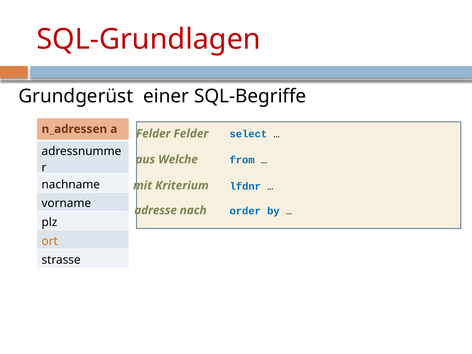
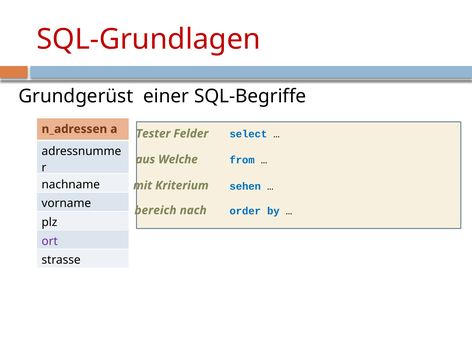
Felder: Felder -> Tester (153, 134)
lfdnr: lfdnr -> sehen (245, 186)
adresse: adresse -> bereich (155, 210)
ort colour: orange -> purple (50, 241)
